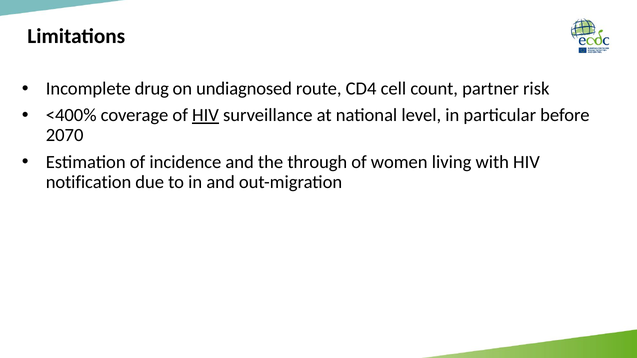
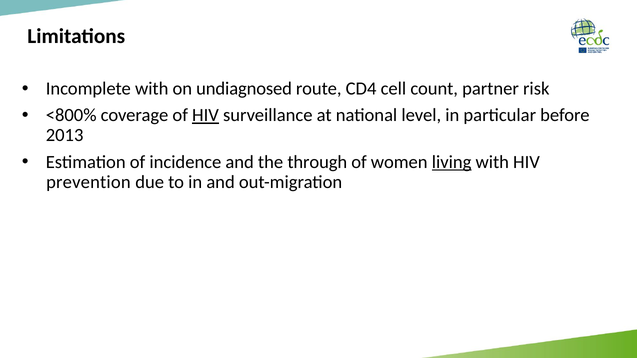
Incomplete drug: drug -> with (152, 89)
<400%: <400% -> <800% (71, 115)
2070: 2070 -> 2013 (65, 135)
living underline: none -> present (452, 162)
notification: notification -> prevention (88, 182)
